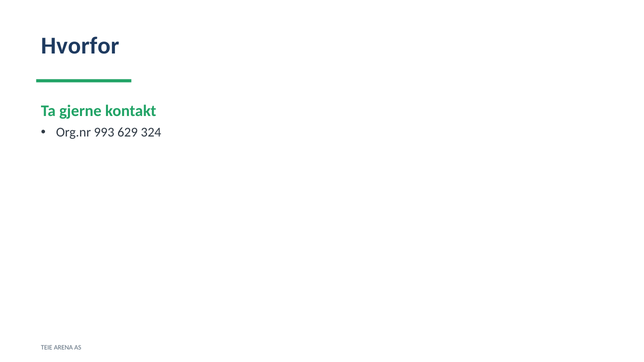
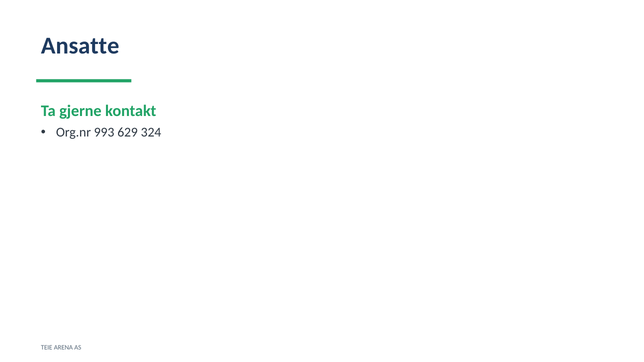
Hvorfor: Hvorfor -> Ansatte (80, 46)
